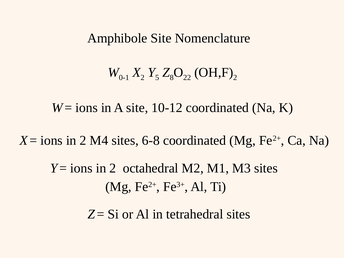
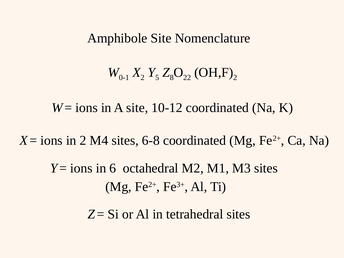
2: 2 -> 6 (113, 168)
